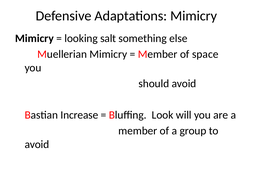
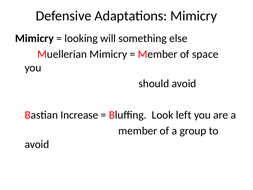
salt: salt -> will (108, 38)
will: will -> left (184, 115)
